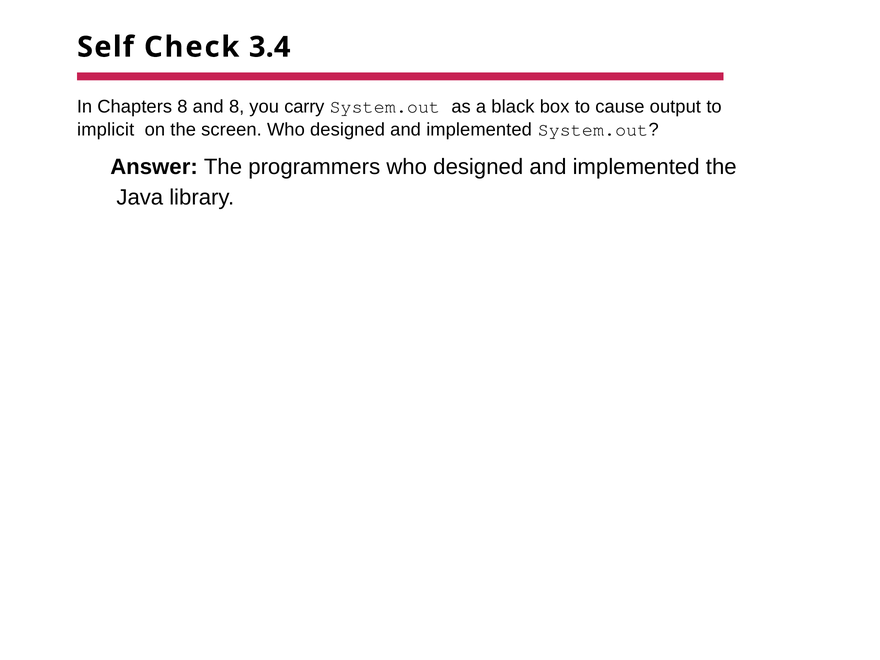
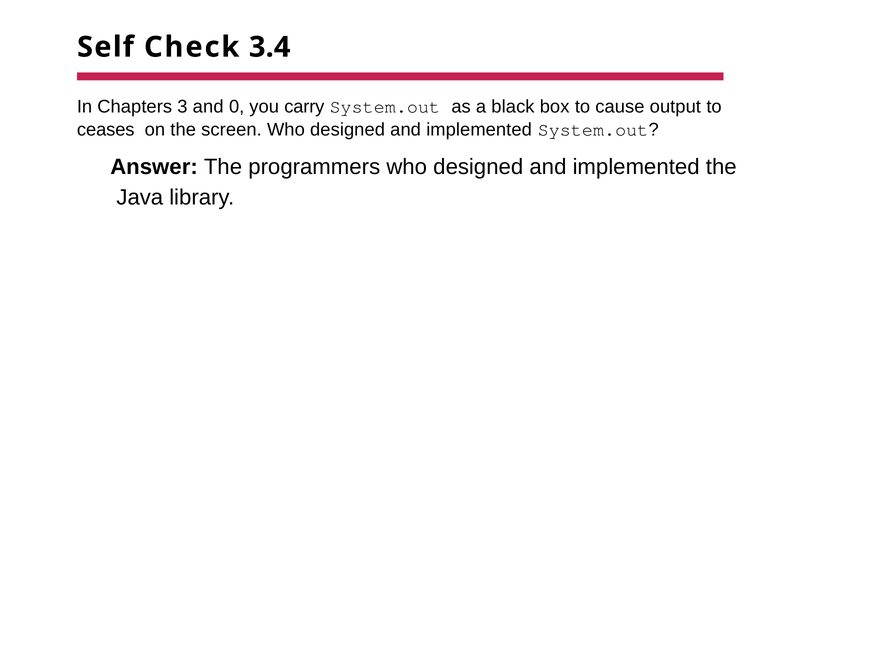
Chapters 8: 8 -> 3 (182, 107)
and 8: 8 -> 0 (237, 107)
implicit: implicit -> ceases (106, 129)
